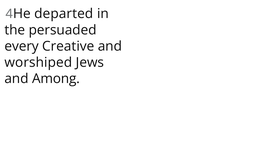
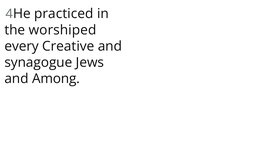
departed: departed -> practiced (64, 14)
persuaded: persuaded -> worshiped (63, 30)
worshiped: worshiped -> synagogue (38, 63)
